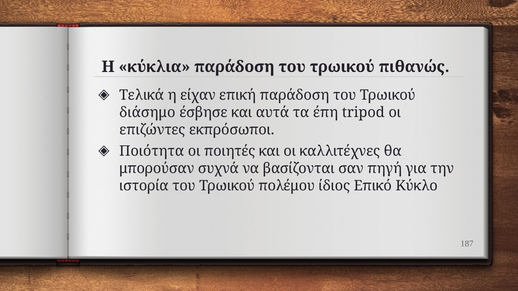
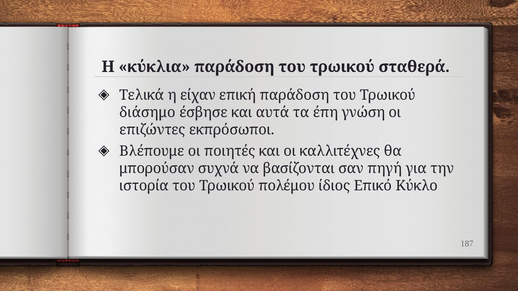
πιθανώς: πιθανώς -> σταθερά (414, 67)
tripod: tripod -> γνώση (363, 112)
Ποιότητα: Ποιότητα -> Βλέπουμε (152, 151)
